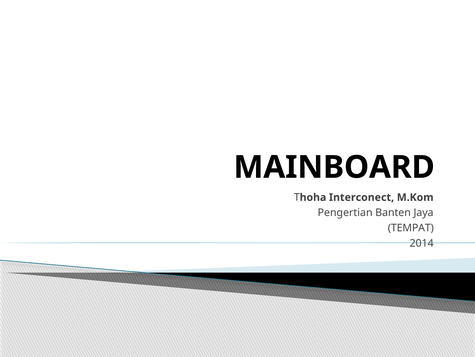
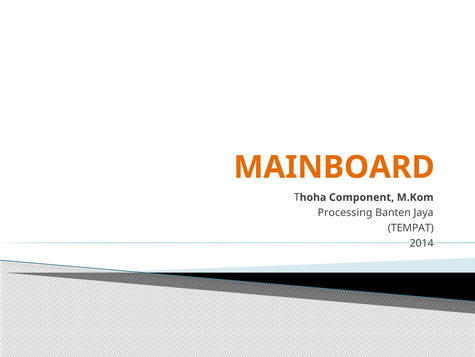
MAINBOARD colour: black -> orange (334, 167)
Interconect: Interconect -> Component (362, 197)
Pengertian: Pengertian -> Processing (345, 212)
